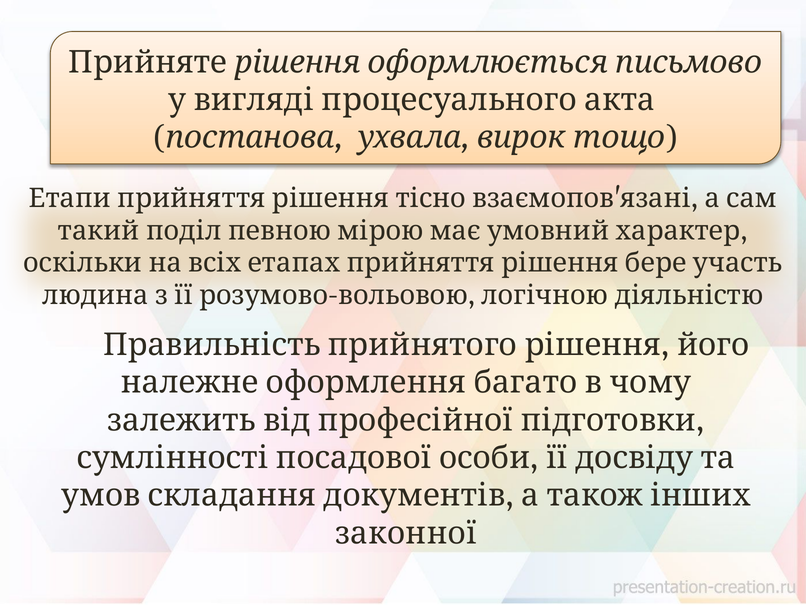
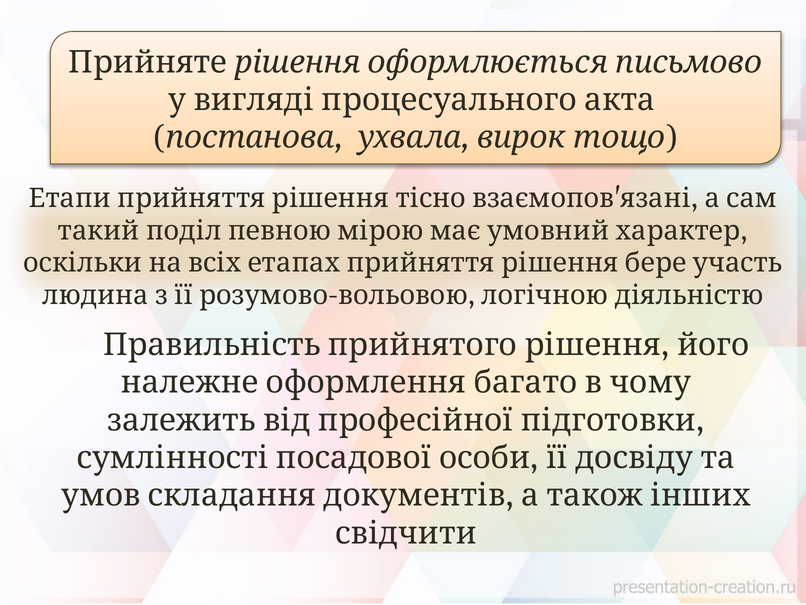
законної: законної -> свідчити (406, 533)
